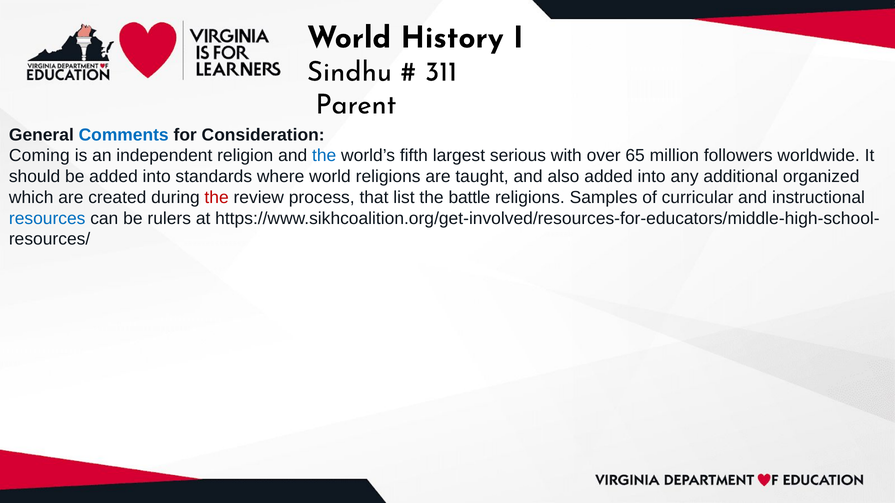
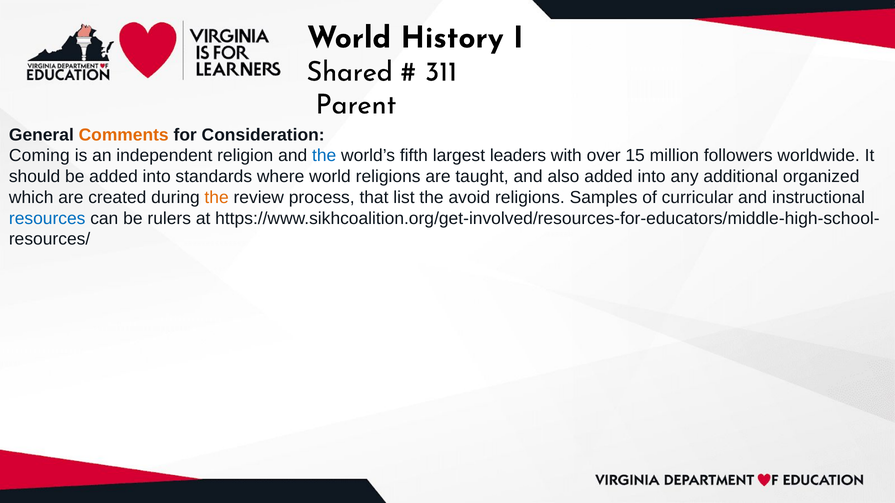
Sindhu: Sindhu -> Shared (350, 72)
Comments colour: blue -> orange (124, 135)
serious: serious -> leaders (518, 156)
65: 65 -> 15 (635, 156)
the colour: red -> orange (217, 198)
battle: battle -> avoid (469, 198)
